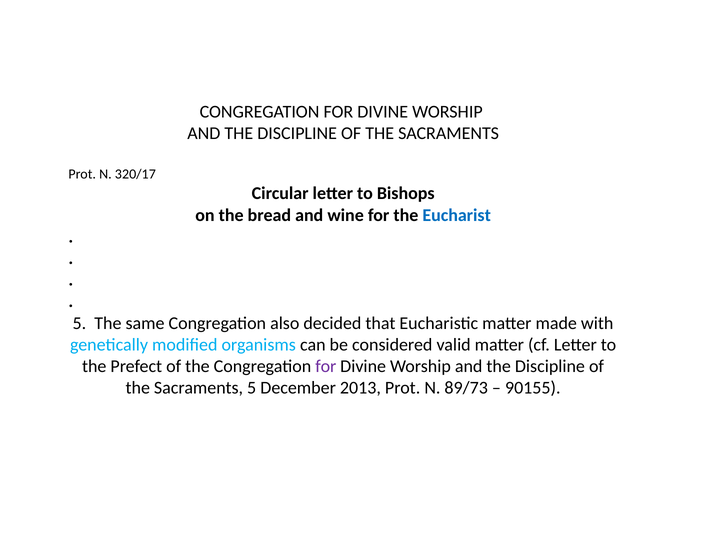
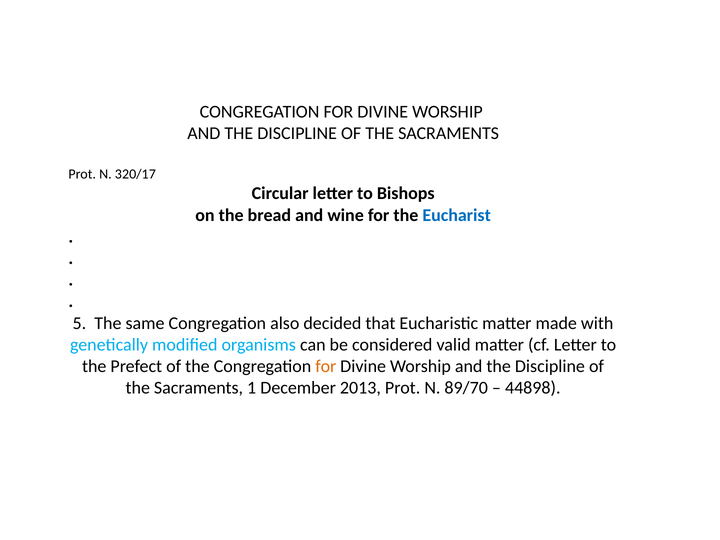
for colour: purple -> orange (326, 366)
Sacraments 5: 5 -> 1 (252, 388)
89/73: 89/73 -> 89/70 (466, 388)
90155: 90155 -> 44898 (533, 388)
